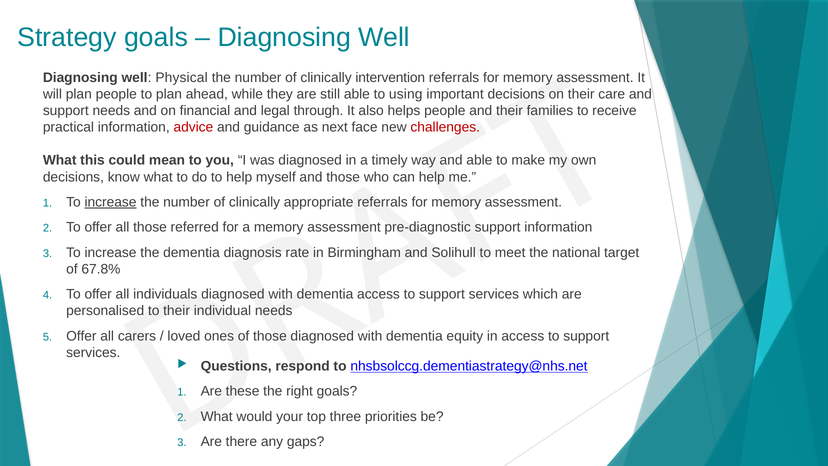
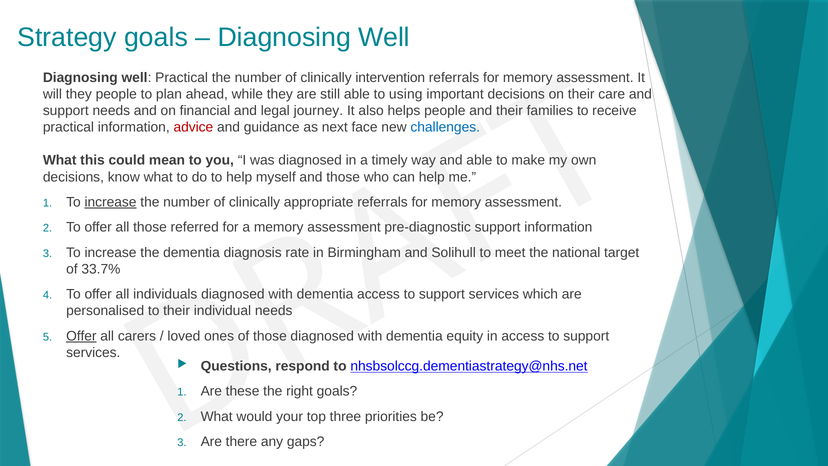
well Physical: Physical -> Practical (182, 78)
will plan: plan -> they (79, 94)
through: through -> journey (318, 111)
challenges colour: red -> blue (445, 127)
67.8%: 67.8% -> 33.7% (101, 269)
Offer underline: none -> present (81, 336)
